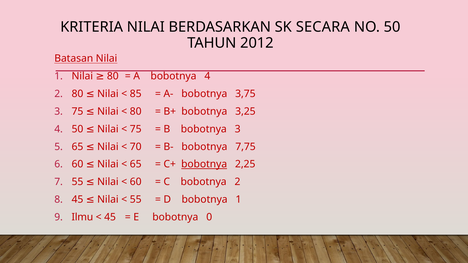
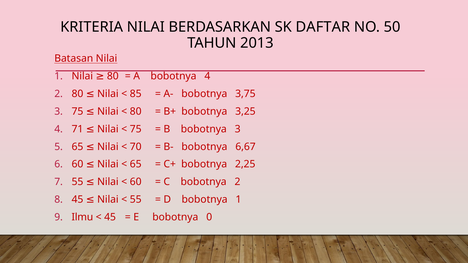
SECARA: SECARA -> DAFTAR (323, 27)
2012: 2012 -> 2013 (257, 43)
4 50: 50 -> 71 (77, 129)
7,75: 7,75 -> 6,67 (246, 147)
bobotnya underline: present -> none (204, 164)
